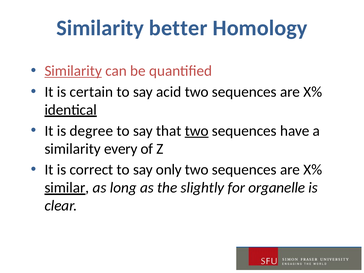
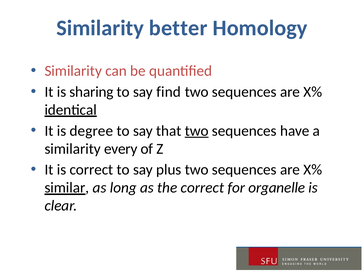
Similarity underline: present -> none (73, 71)
certain: certain -> sharing (91, 92)
acid: acid -> find (169, 92)
only: only -> plus (169, 170)
the slightly: slightly -> correct (202, 188)
